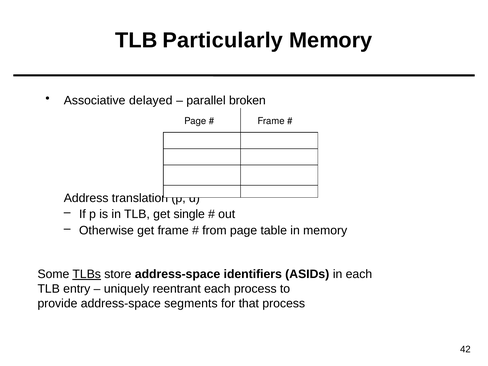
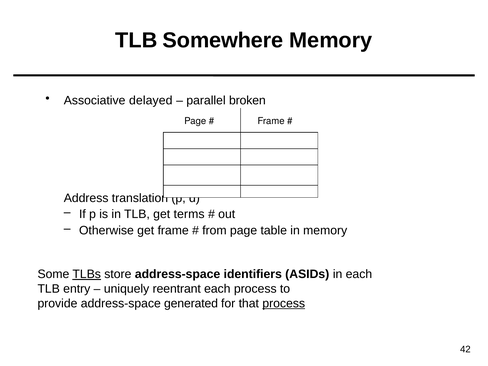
Particularly: Particularly -> Somewhere (223, 40)
single: single -> terms (189, 214)
segments: segments -> generated (191, 304)
process underline: none -> present (284, 304)
